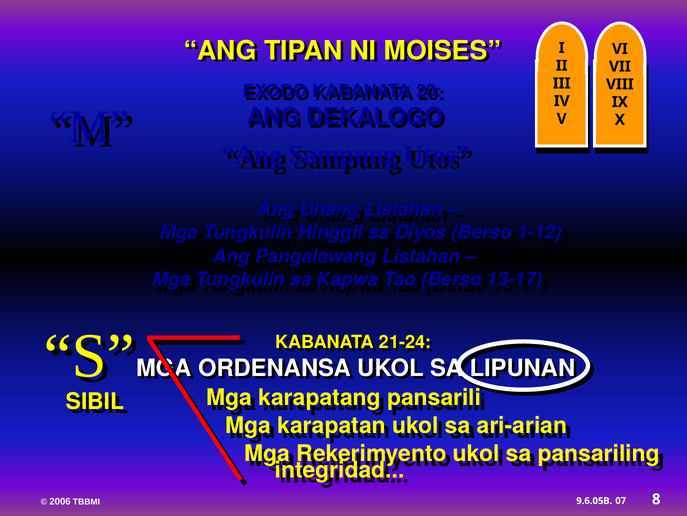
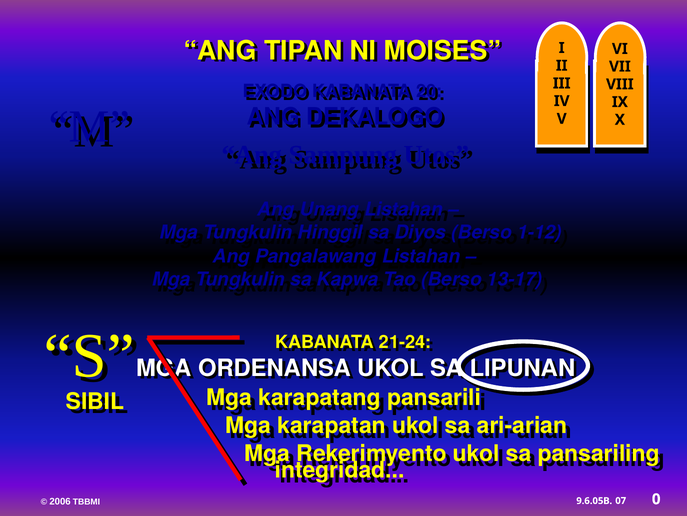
8: 8 -> 0 (656, 499)
